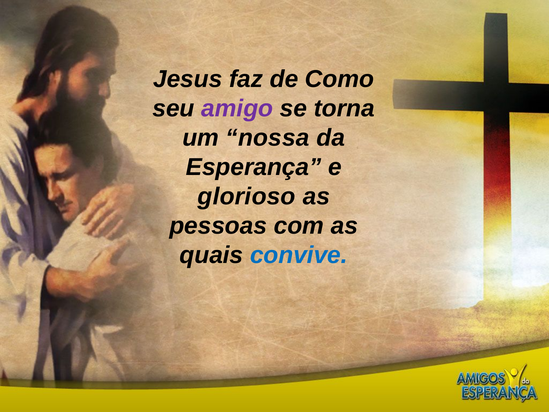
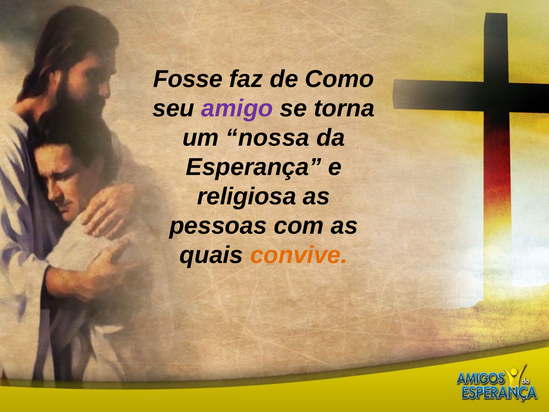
Jesus: Jesus -> Fosse (188, 79)
glorioso: glorioso -> religiosa (247, 196)
convive colour: blue -> orange (299, 255)
